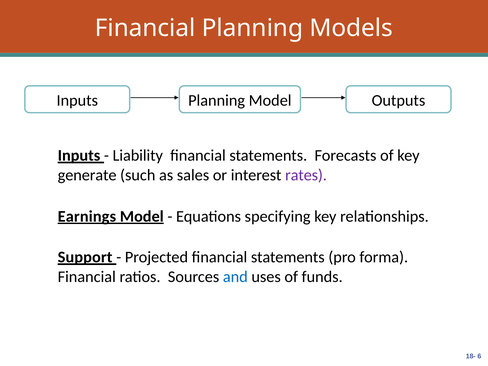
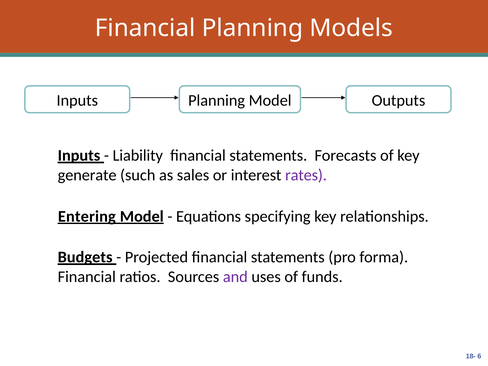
Earnings: Earnings -> Entering (87, 216)
Support: Support -> Budgets (85, 257)
and colour: blue -> purple (235, 277)
